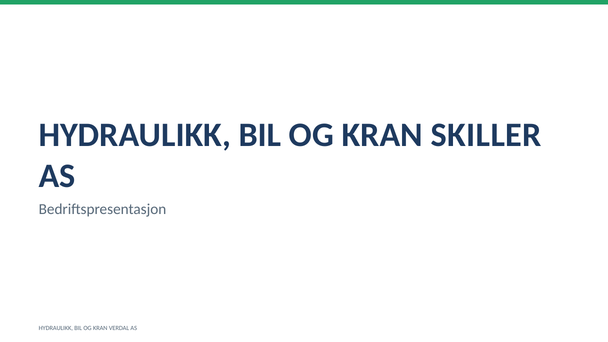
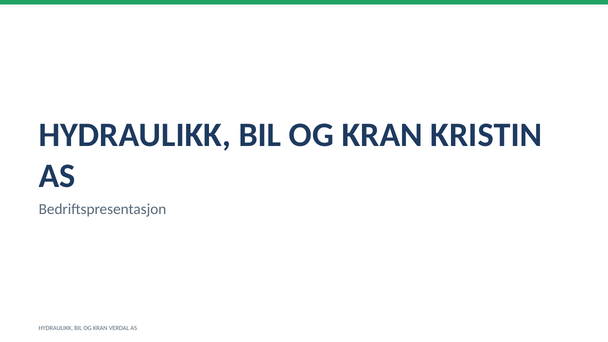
SKILLER: SKILLER -> KRISTIN (486, 135)
